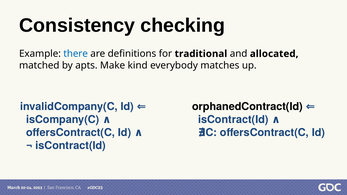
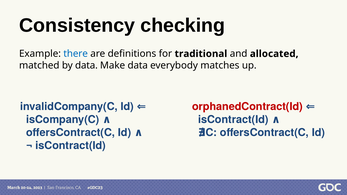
by apts: apts -> data (86, 66)
Make kind: kind -> data (138, 66)
orphanedContract(Id colour: black -> red (247, 107)
